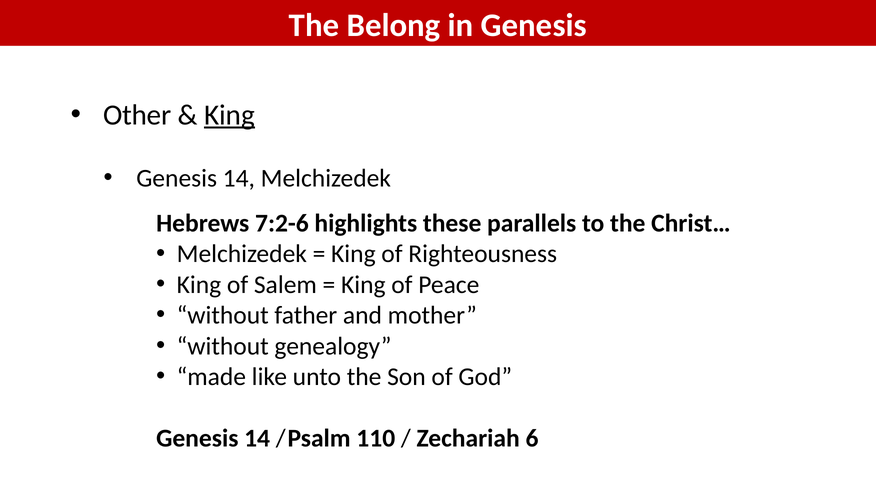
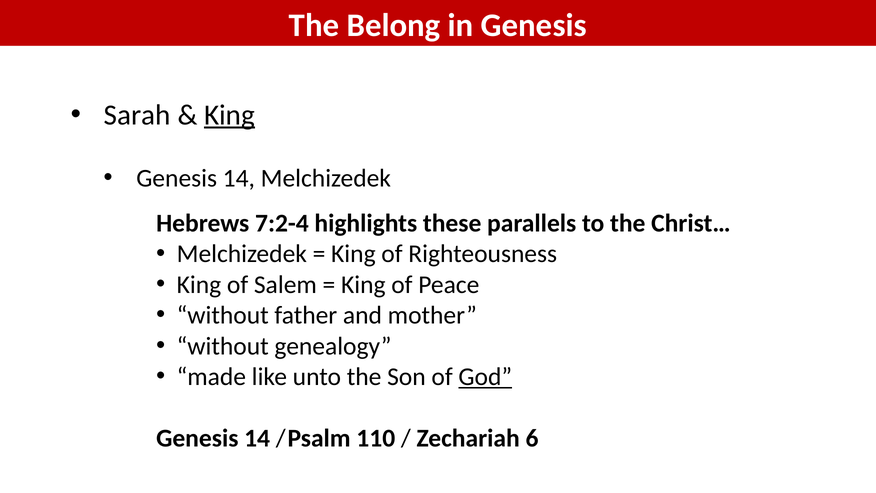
Other: Other -> Sarah (137, 115)
7:2-6: 7:2-6 -> 7:2-4 (282, 223)
God underline: none -> present (485, 377)
